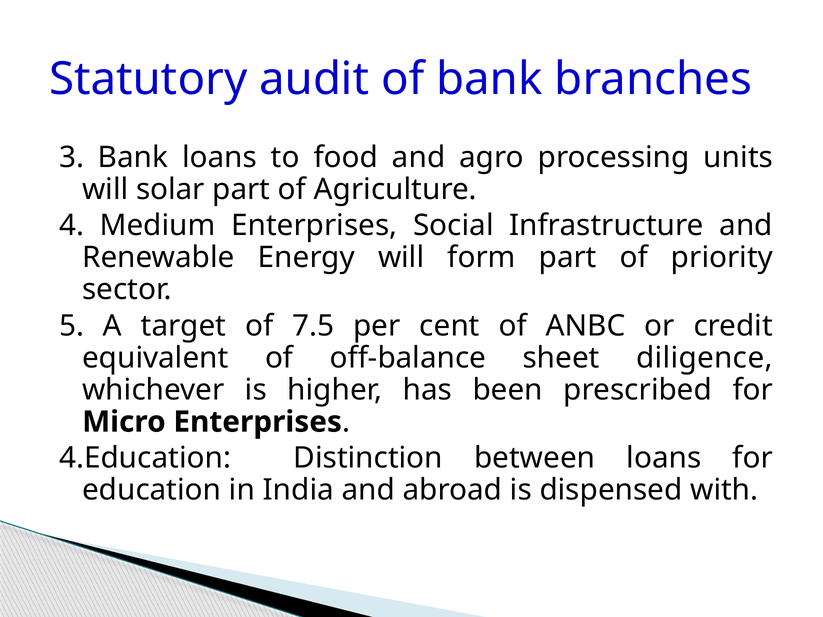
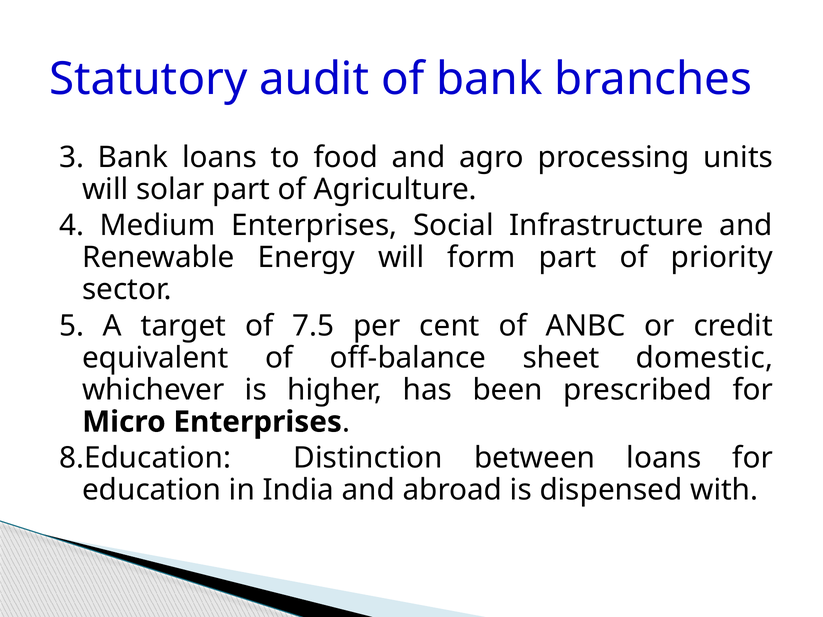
diligence: diligence -> domestic (704, 358)
4.Education: 4.Education -> 8.Education (145, 458)
